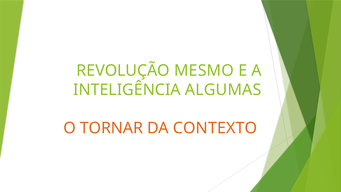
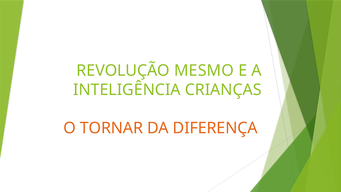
ALGUMAS: ALGUMAS -> CRIANÇAS (223, 90)
CONTEXTO: CONTEXTO -> DIFERENÇA (215, 128)
